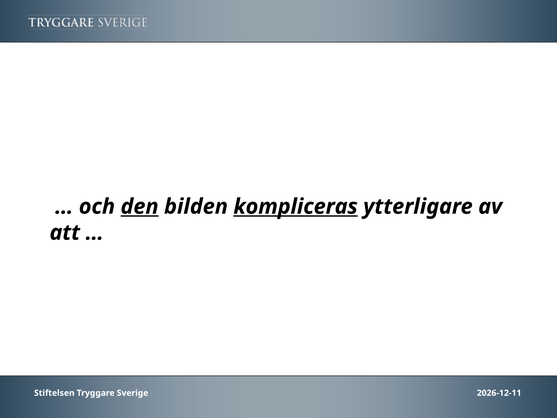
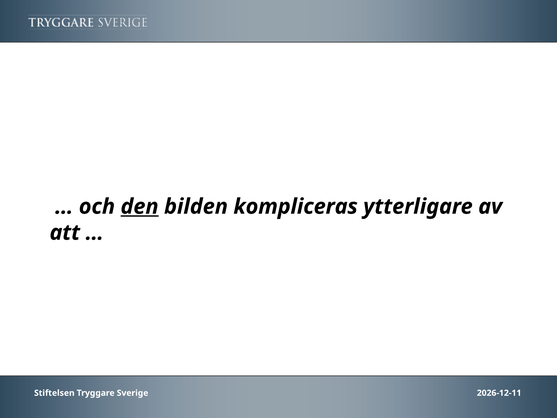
kompliceras underline: present -> none (296, 206)
